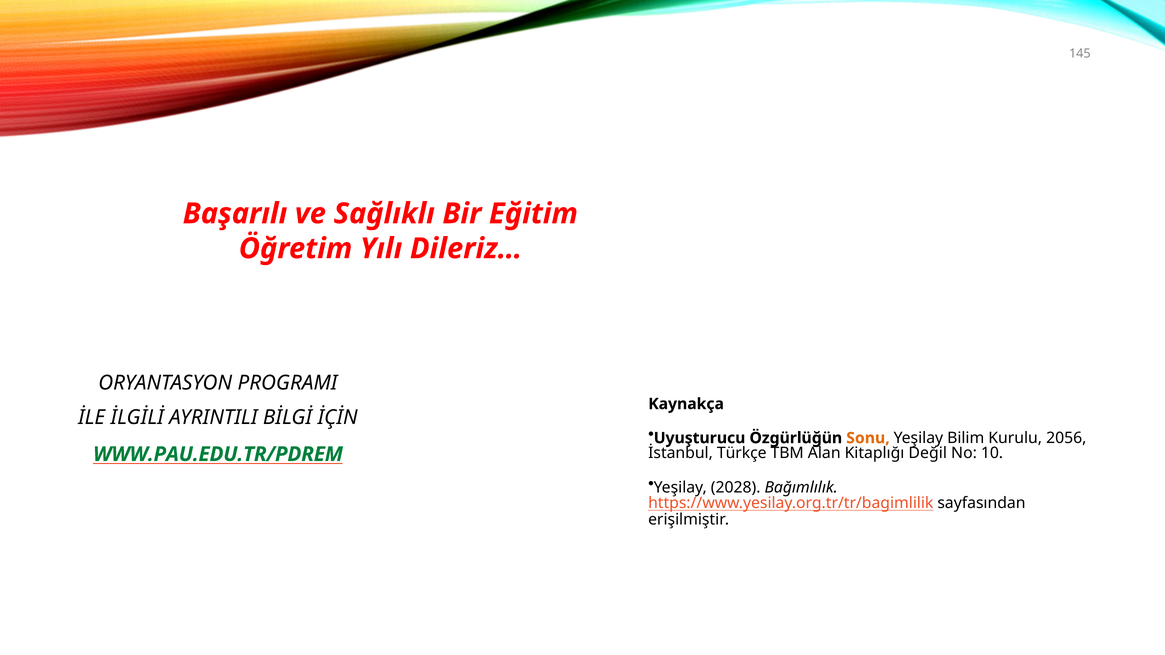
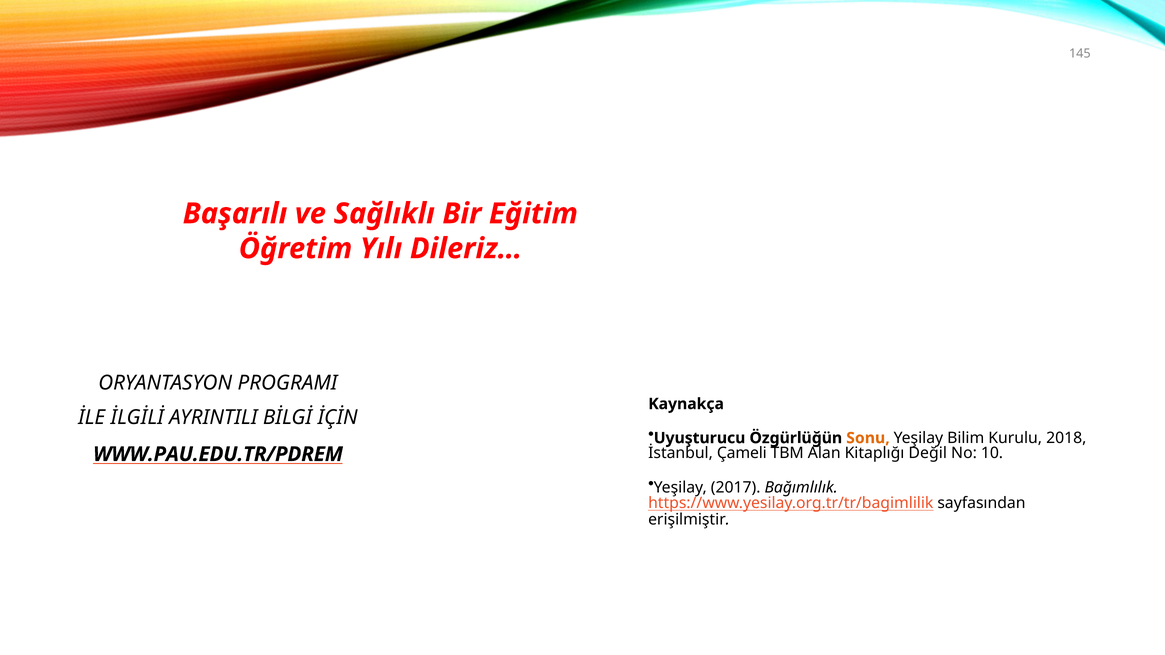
2056: 2056 -> 2018 (1066, 438)
Türkçe: Türkçe -> Çameli (742, 453)
WWW.PAU.EDU.TR/PDREM colour: green -> black (218, 454)
2028: 2028 -> 2017 (736, 488)
